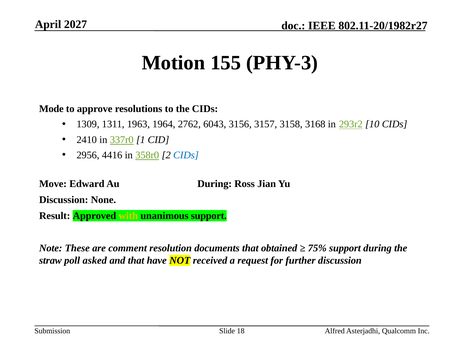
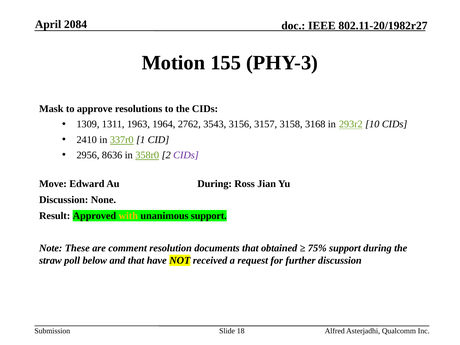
2027: 2027 -> 2084 (76, 24)
Mode: Mode -> Mask (51, 109)
6043: 6043 -> 3543 (215, 124)
4416: 4416 -> 8636 (112, 155)
CIDs colour: blue -> purple (186, 155)
asked: asked -> below (95, 260)
